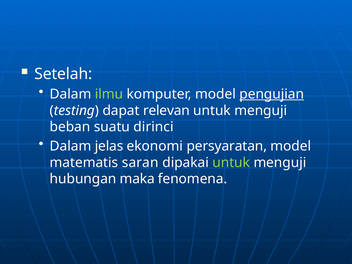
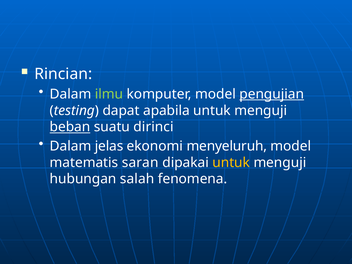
Setelah: Setelah -> Rincian (63, 74)
relevan: relevan -> apabila (166, 110)
beban underline: none -> present (70, 127)
persyaratan: persyaratan -> menyeluruh (227, 146)
untuk colour: light green -> yellow (231, 163)
maka: maka -> salah (137, 179)
